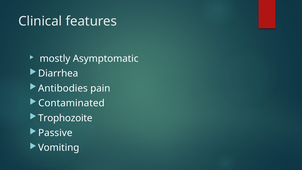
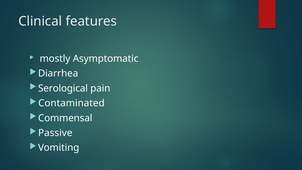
Antibodies: Antibodies -> Serological (63, 88)
Trophozoite: Trophozoite -> Commensal (65, 118)
